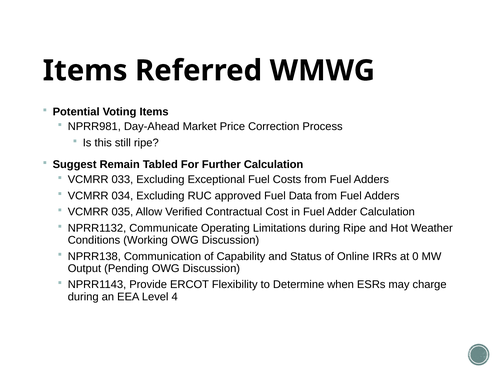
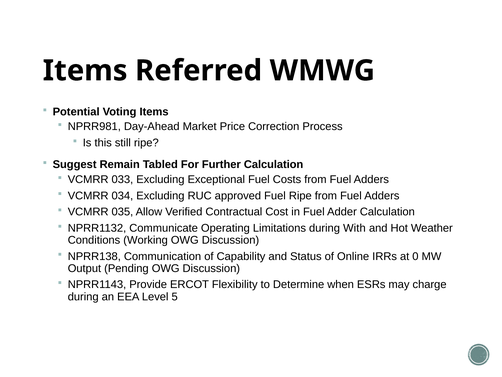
Fuel Data: Data -> Ripe (300, 195)
during Ripe: Ripe -> With (354, 228)
4: 4 -> 5 (175, 296)
